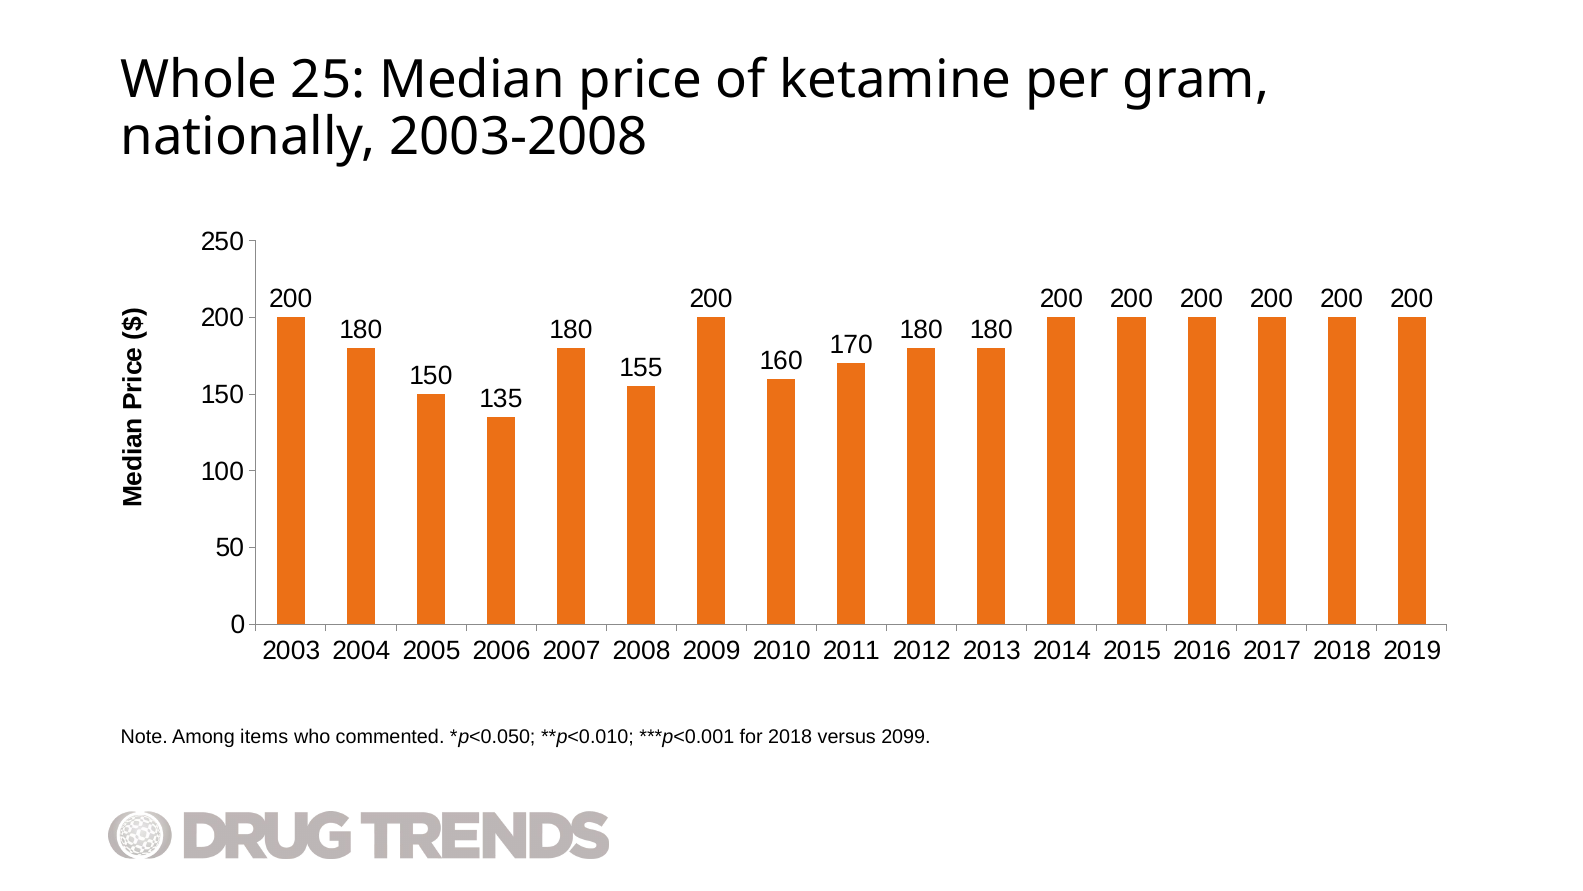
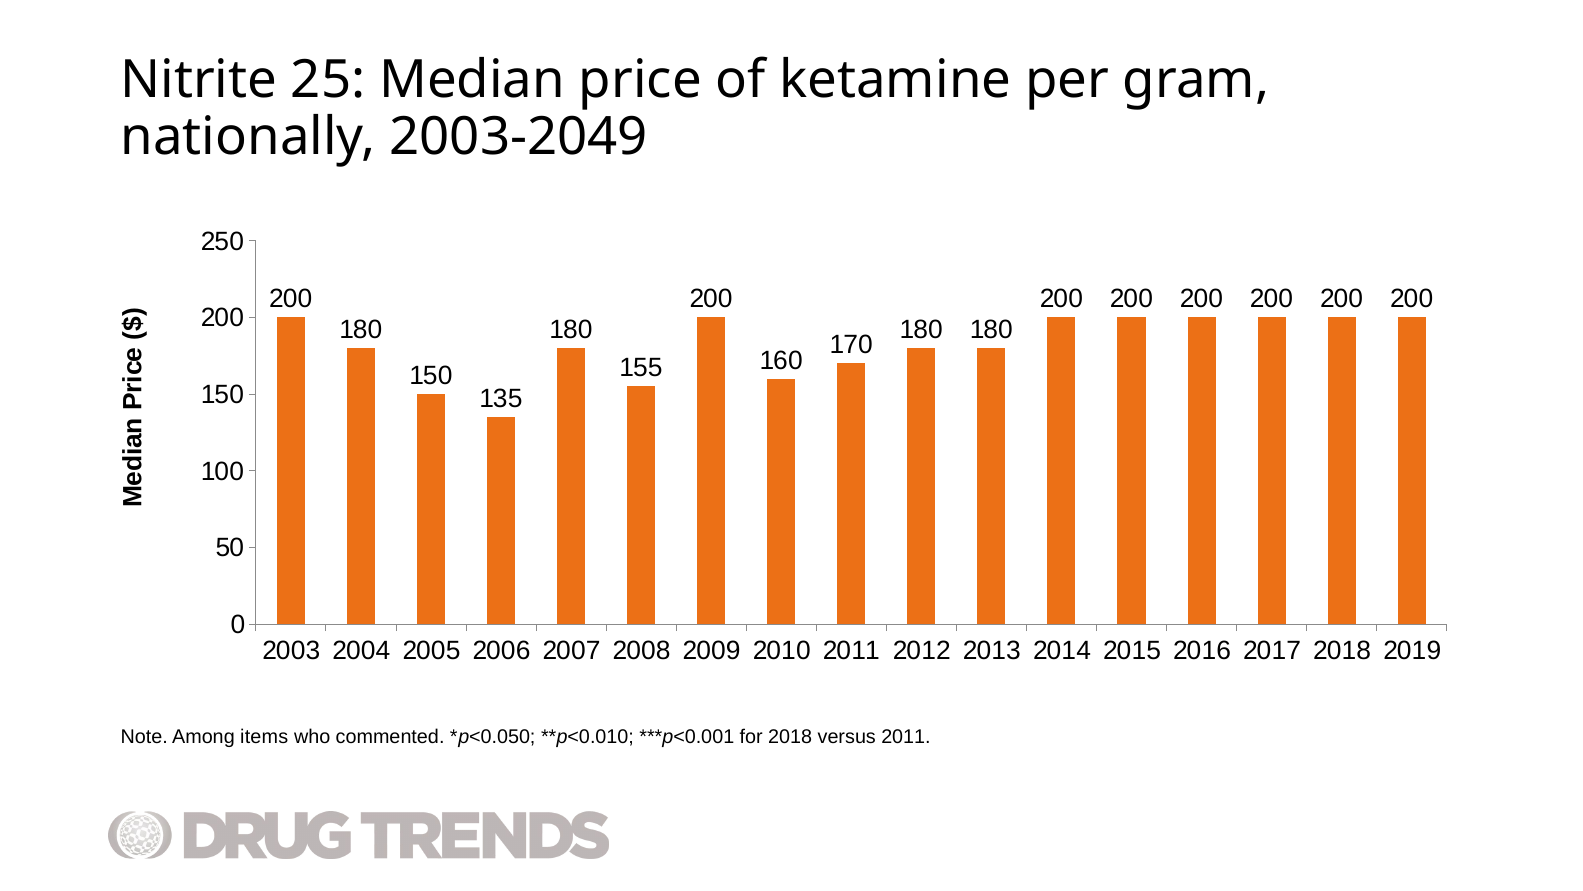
Whole: Whole -> Nitrite (199, 80)
2003-2008: 2003-2008 -> 2003-2049 (519, 137)
versus 2099: 2099 -> 2011 (906, 737)
